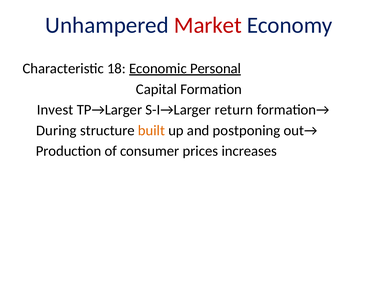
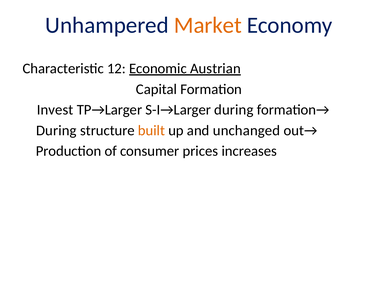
Market colour: red -> orange (208, 25)
18: 18 -> 12 (116, 68)
Personal: Personal -> Austrian (215, 68)
S-I→Larger return: return -> during (234, 110)
postponing: postponing -> unchanged (247, 130)
